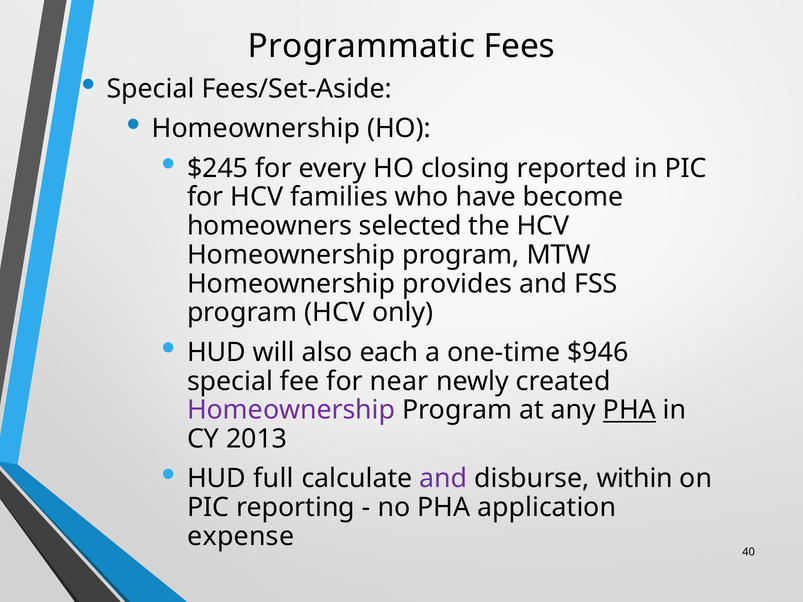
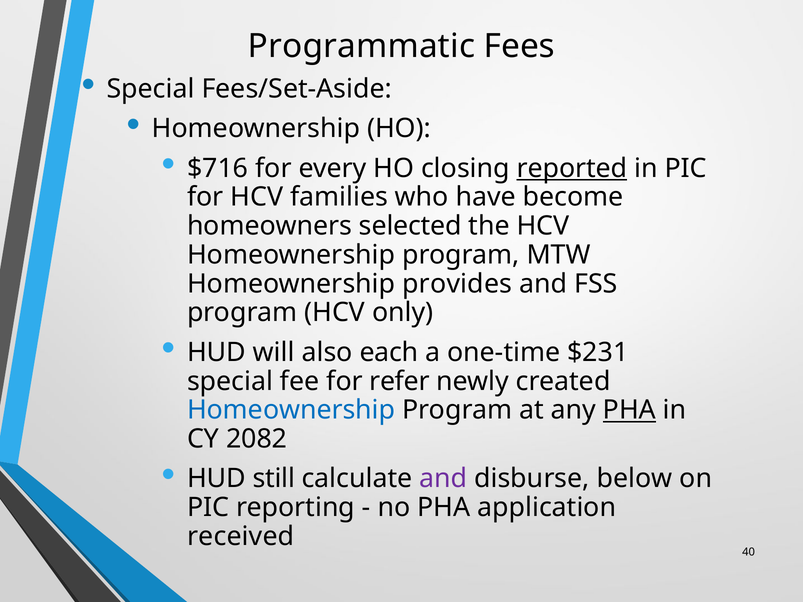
$245: $245 -> $716 (218, 168)
reported underline: none -> present (572, 168)
$946: $946 -> $231 (598, 352)
near: near -> refer (400, 381)
Homeownership colour: purple -> blue (291, 410)
2013: 2013 -> 2082 (257, 439)
full: full -> still (274, 479)
within: within -> below (635, 479)
expense: expense -> received (241, 537)
